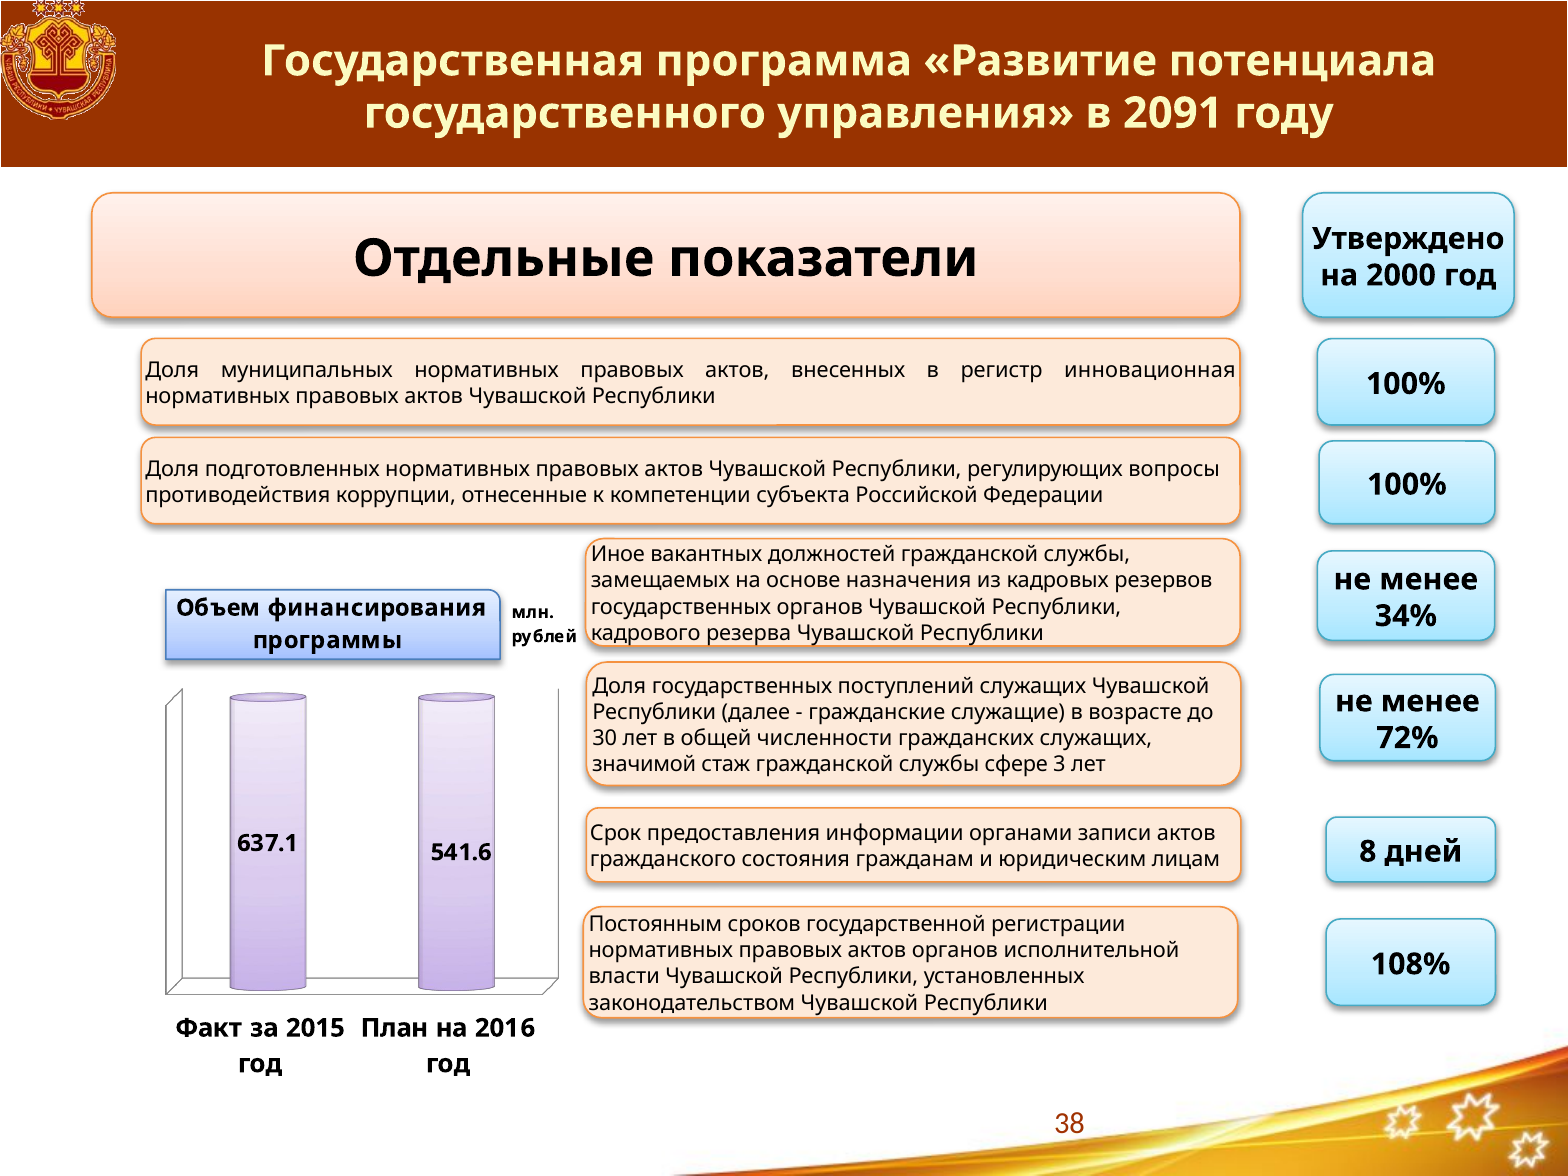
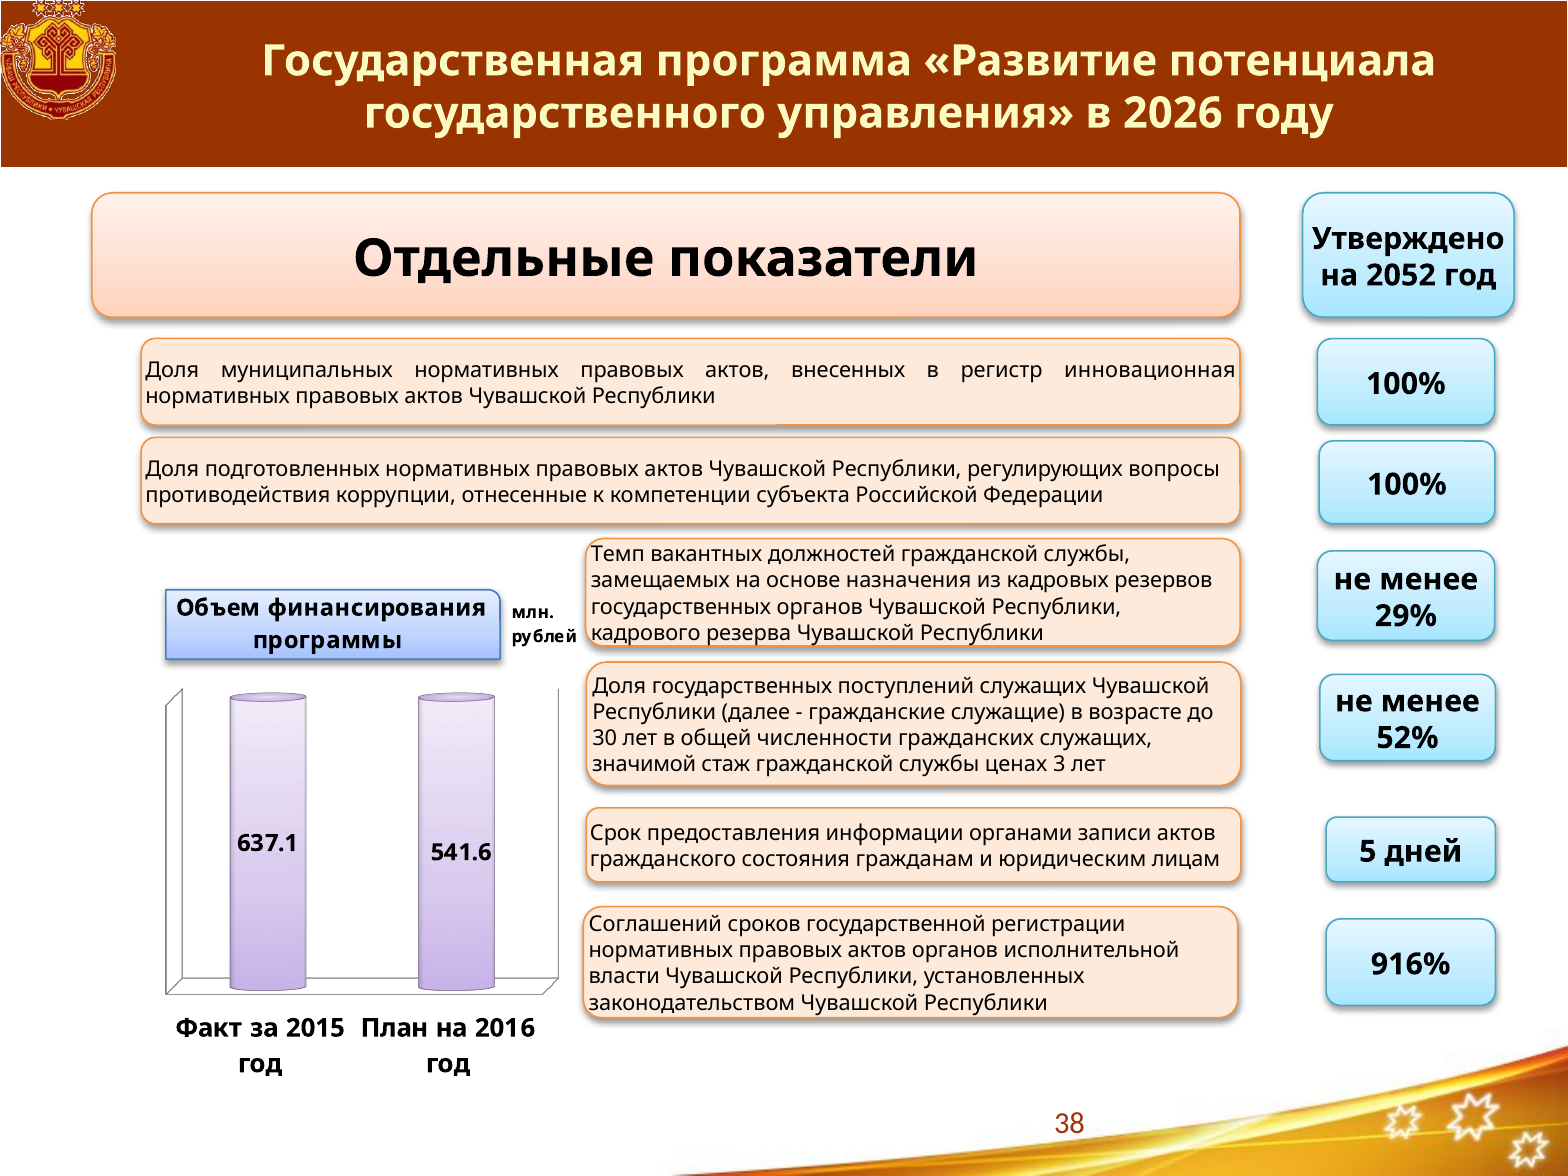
2091: 2091 -> 2026 (1173, 113)
2000: 2000 -> 2052 (1401, 275)
Иное: Иное -> Темп (618, 555)
34%: 34% -> 29% (1406, 616)
72%: 72% -> 52% (1407, 738)
сфере: сфере -> ценах (1016, 764)
8: 8 -> 5 (1368, 852)
Постоянным: Постоянным -> Соглашений (655, 924)
108%: 108% -> 916% (1411, 964)
